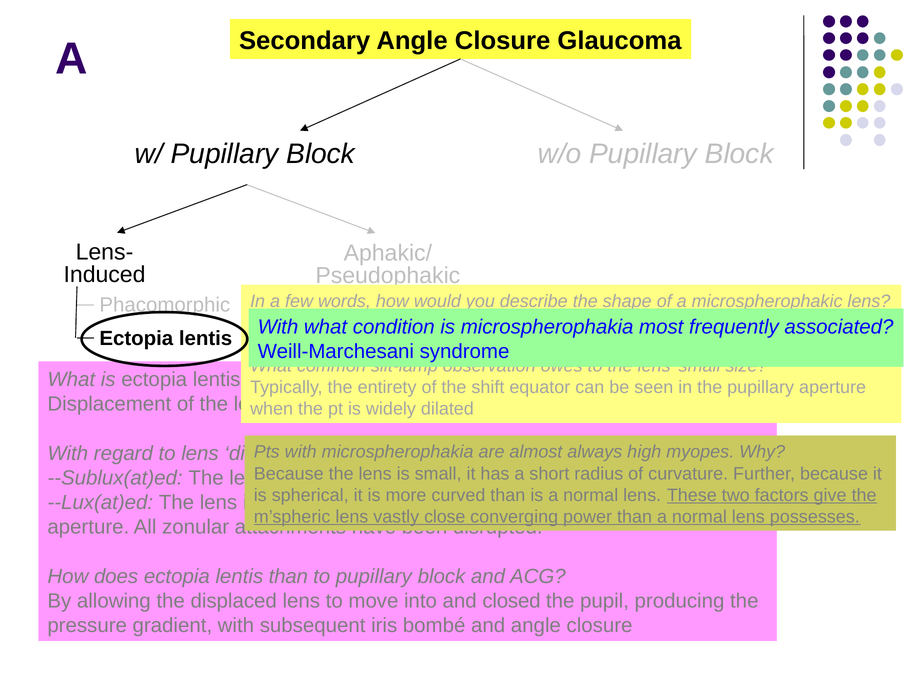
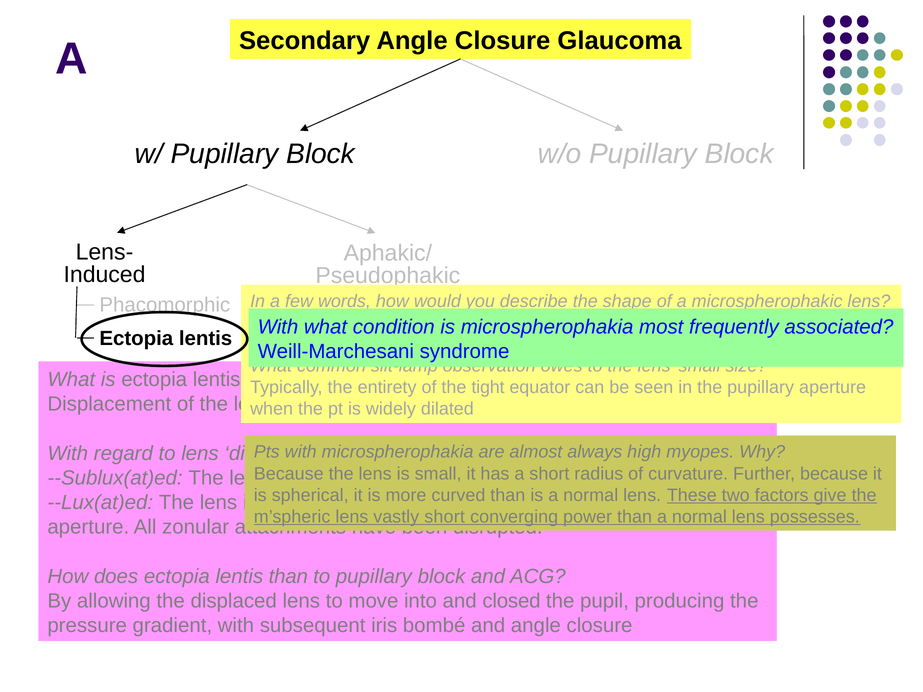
shift: shift -> tight (488, 388)
vastly close: close -> short (445, 517)
